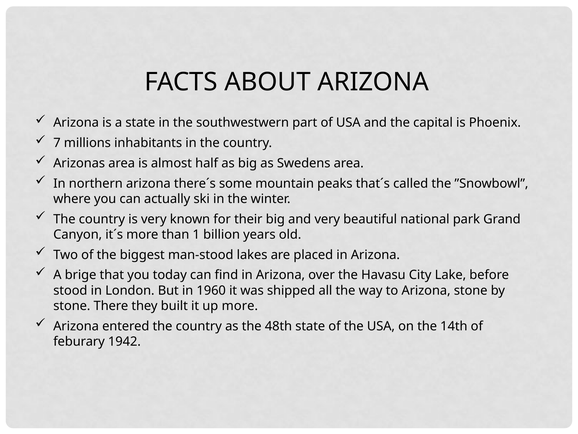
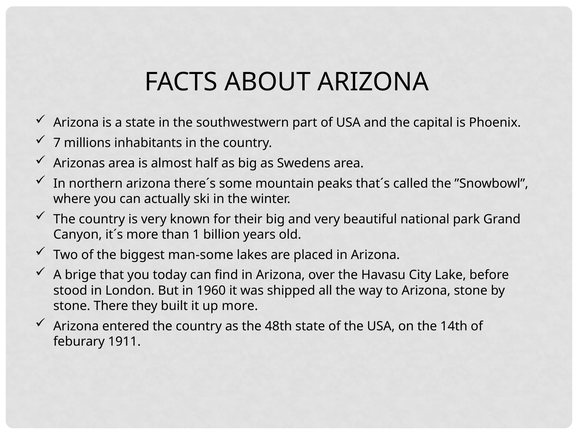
man-stood: man-stood -> man-some (201, 255)
1942: 1942 -> 1911 (124, 341)
